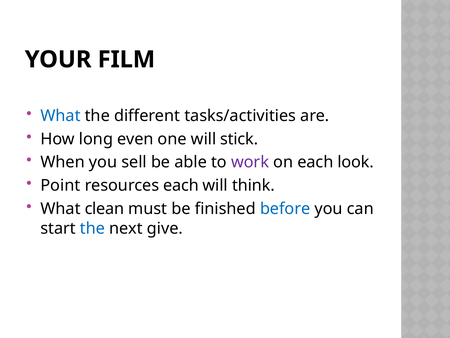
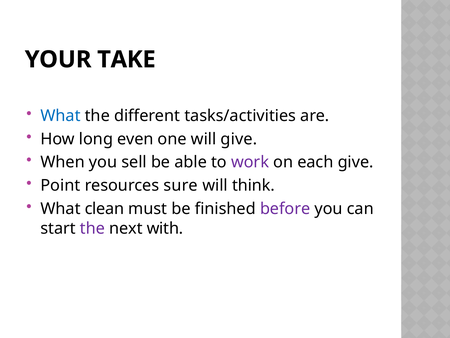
FILM: FILM -> TAKE (126, 59)
will stick: stick -> give (239, 139)
each look: look -> give (356, 162)
resources each: each -> sure (181, 185)
before colour: blue -> purple (285, 209)
the colour: blue -> purple (93, 228)
give: give -> with (165, 228)
